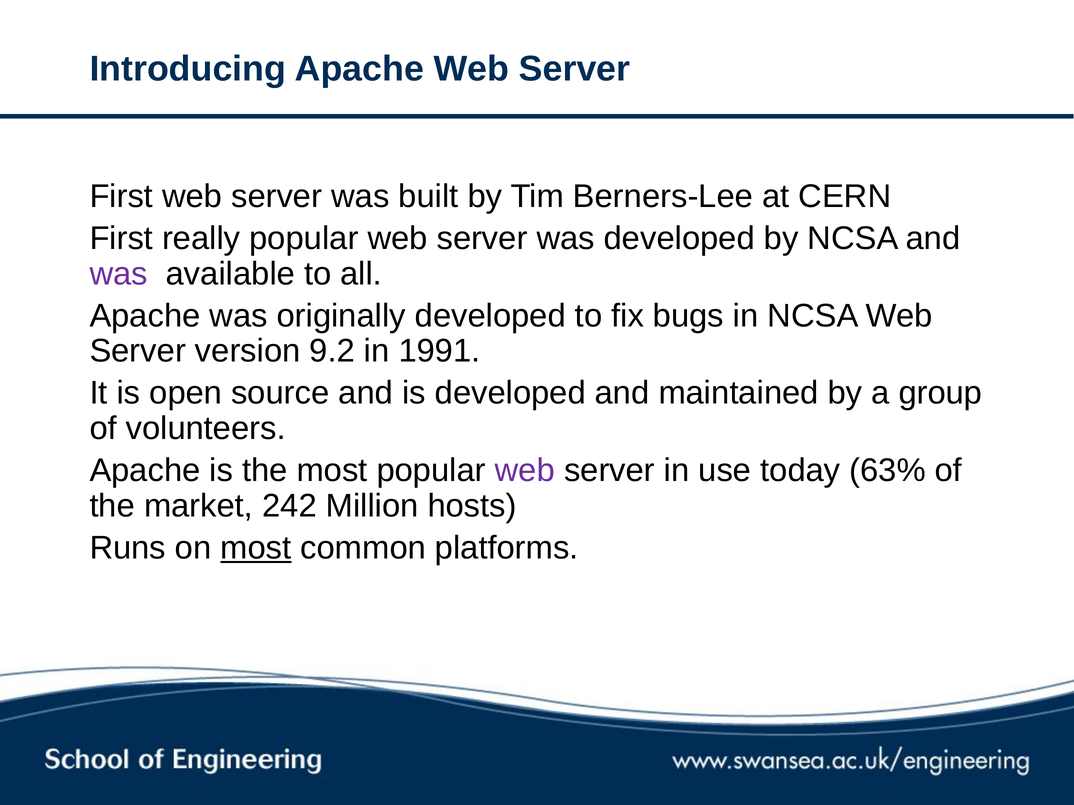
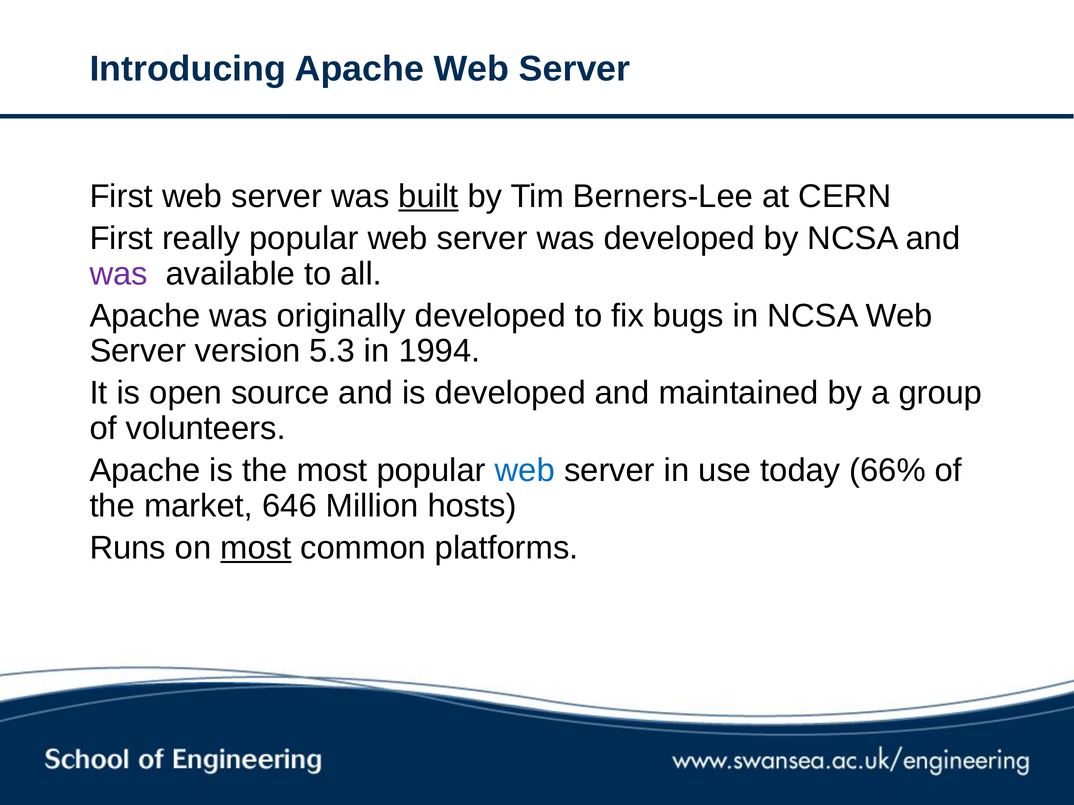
built underline: none -> present (428, 196)
9.2: 9.2 -> 5.3 (332, 351)
1991: 1991 -> 1994 (439, 351)
web colour: purple -> blue (525, 471)
63%: 63% -> 66% (888, 471)
242: 242 -> 646 (289, 506)
